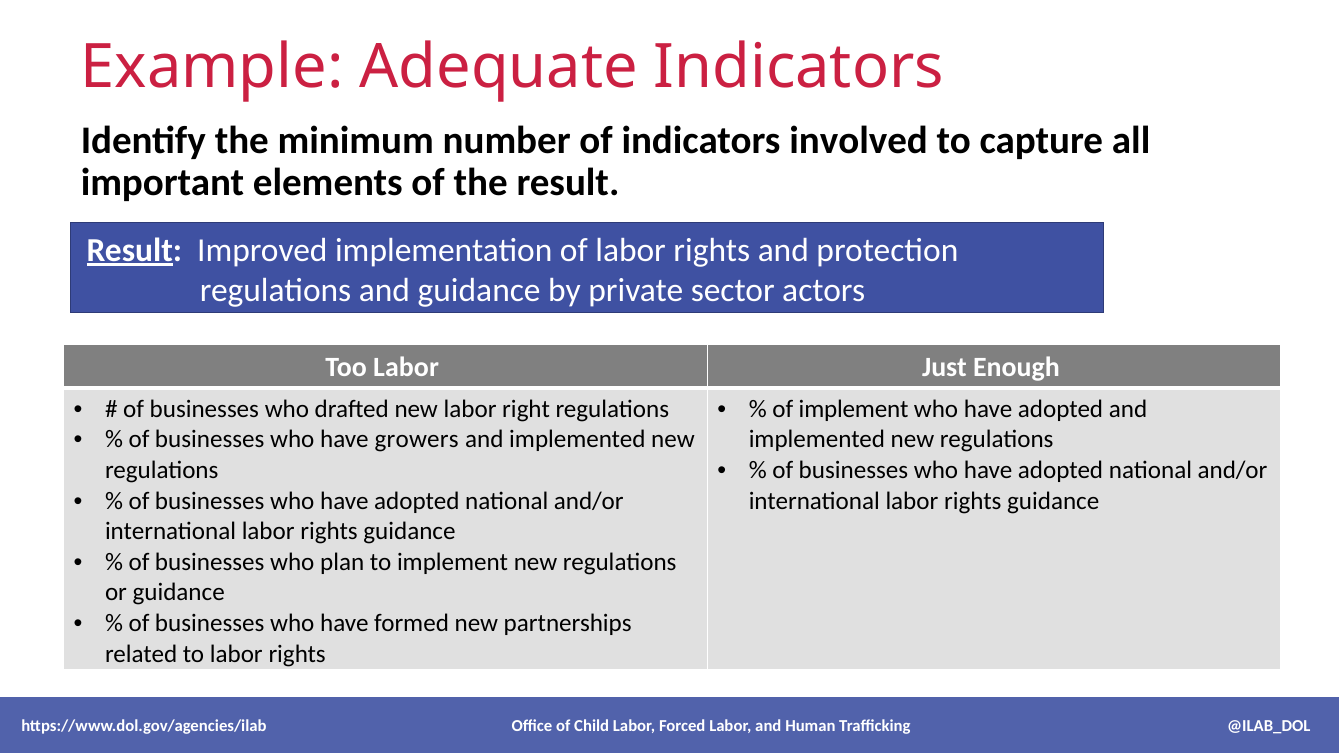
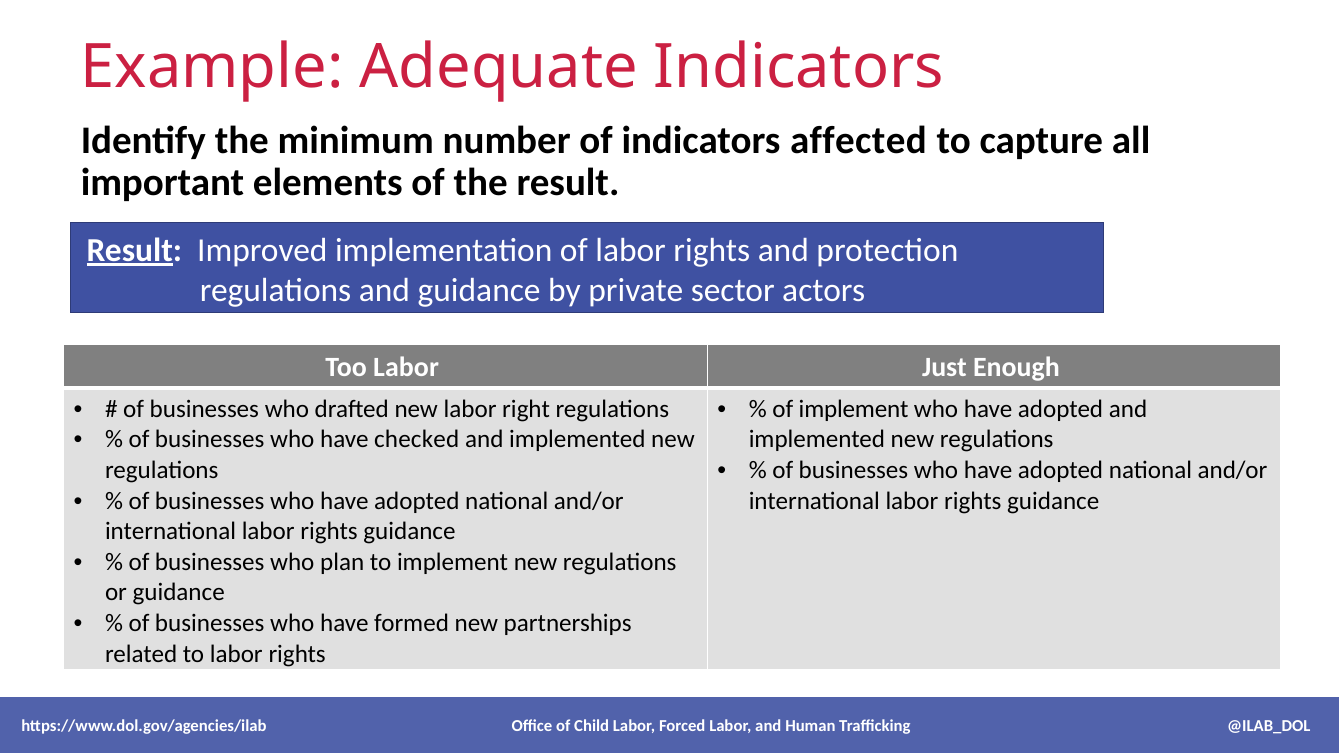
involved: involved -> affected (858, 140)
growers: growers -> checked (417, 440)
